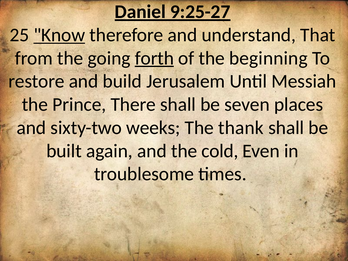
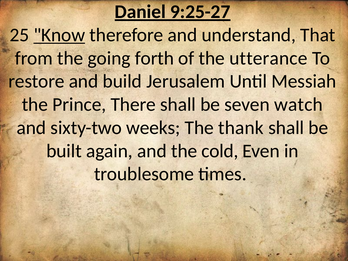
forth underline: present -> none (154, 58)
beginning: beginning -> utterance (268, 58)
places: places -> watch (298, 105)
